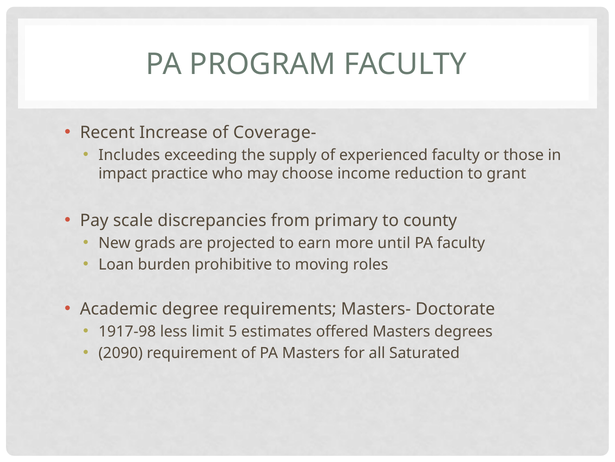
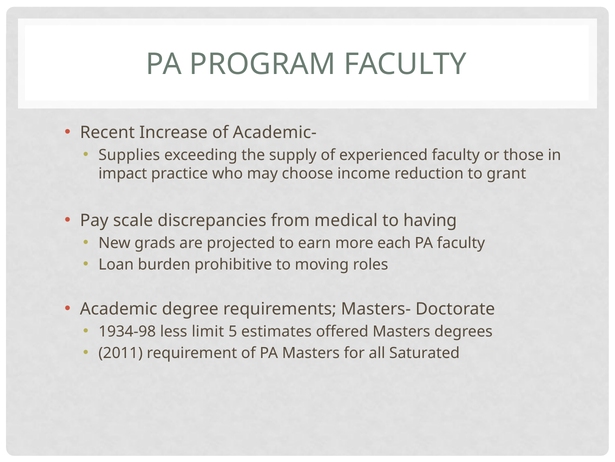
Coverage-: Coverage- -> Academic- (275, 132)
Includes: Includes -> Supplies (129, 155)
primary: primary -> medical (346, 220)
county: county -> having (430, 220)
until: until -> each (394, 243)
1917-98: 1917-98 -> 1934-98 (127, 331)
2090: 2090 -> 2011 (121, 353)
